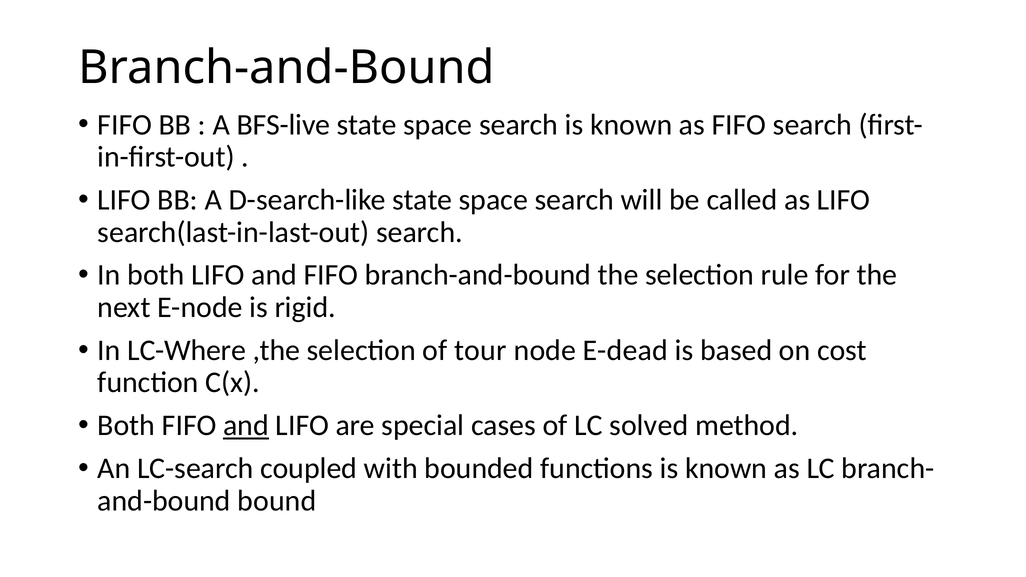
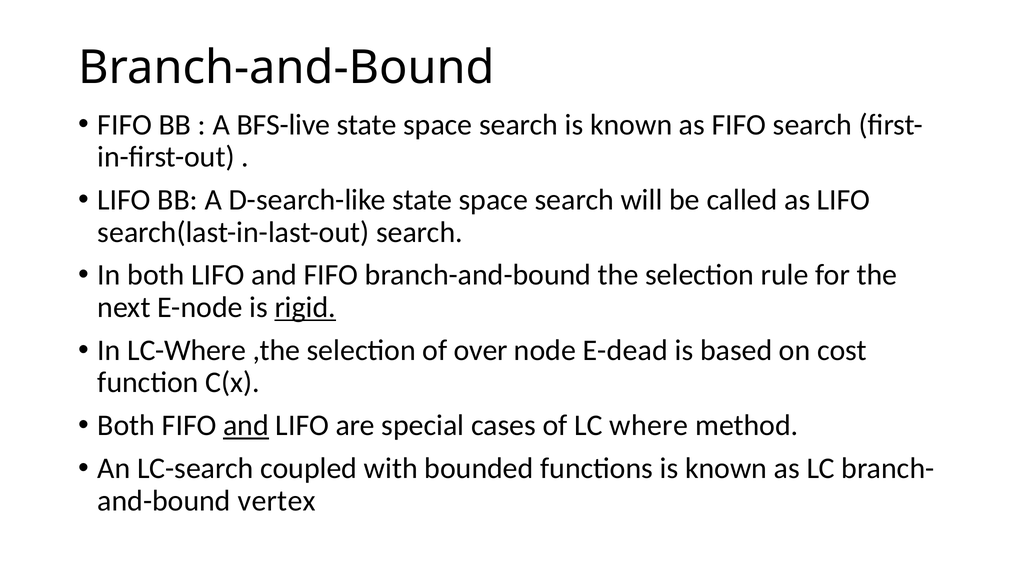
rigid underline: none -> present (305, 307)
tour: tour -> over (481, 350)
solved: solved -> where (649, 426)
bound: bound -> vertex (277, 501)
